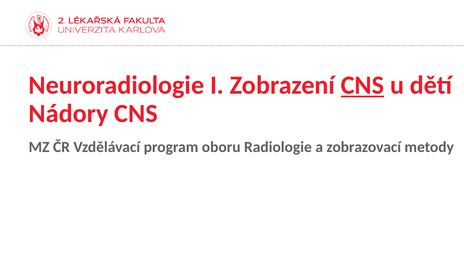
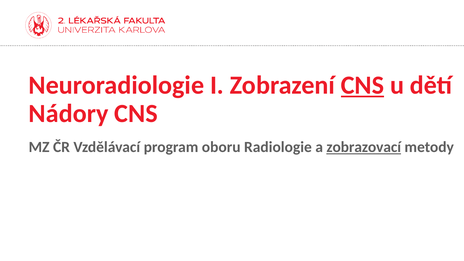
zobrazovací underline: none -> present (364, 147)
